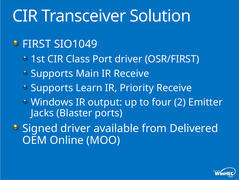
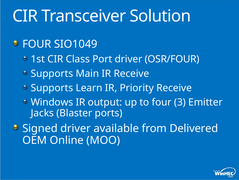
FIRST: FIRST -> FOUR (37, 44)
OSR/FIRST: OSR/FIRST -> OSR/FOUR (172, 59)
2: 2 -> 3 (180, 102)
